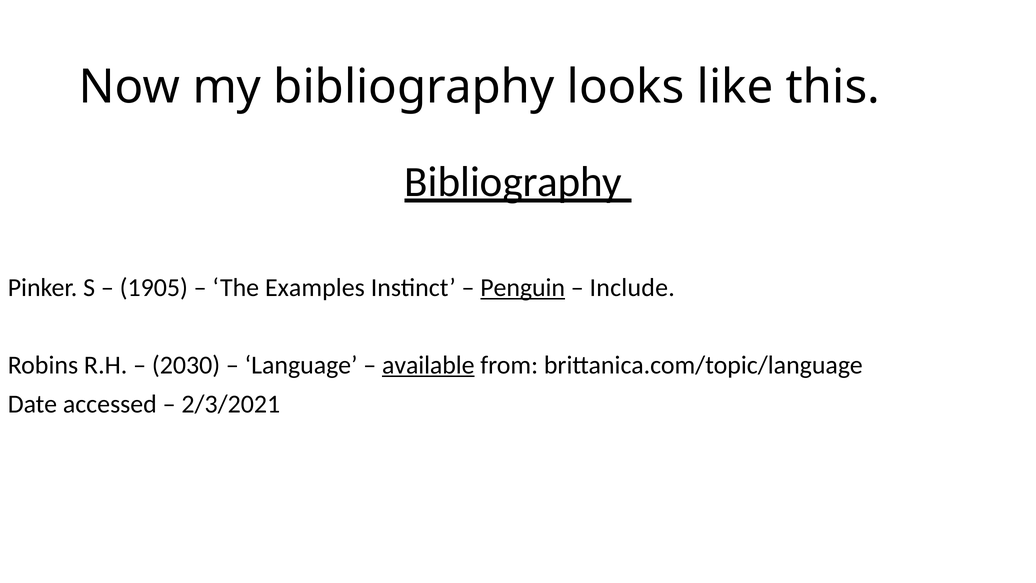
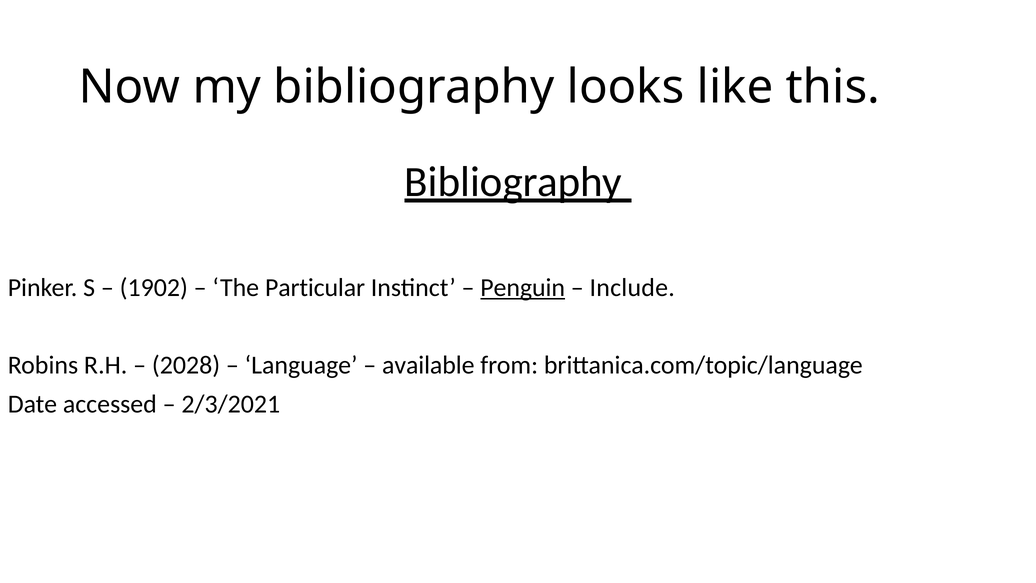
1905: 1905 -> 1902 (154, 288)
Examples: Examples -> Particular (315, 288)
2030: 2030 -> 2028 (186, 365)
available underline: present -> none (428, 365)
